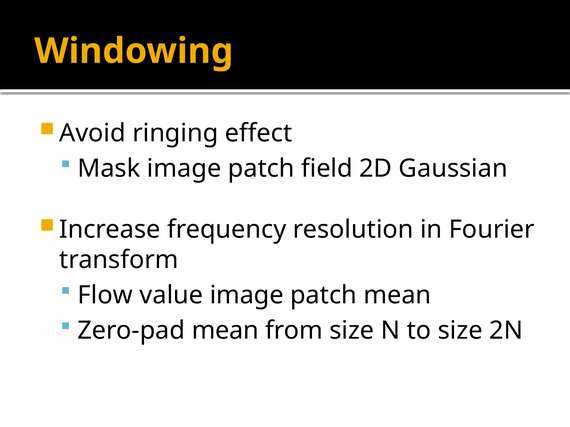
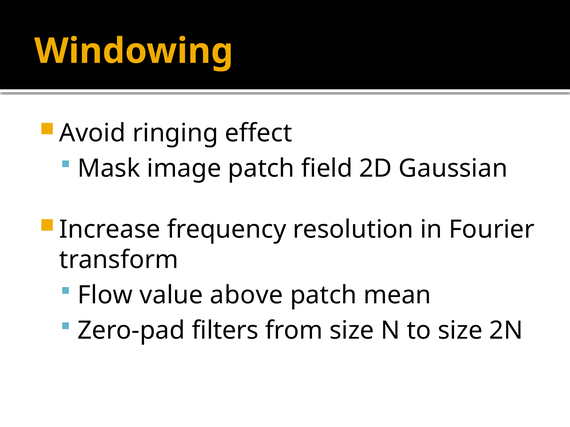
value image: image -> above (247, 296)
Zero-pad mean: mean -> filters (225, 331)
